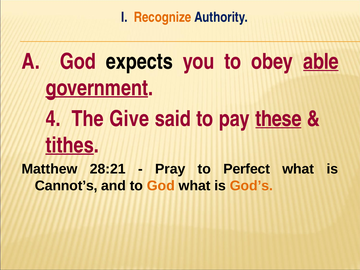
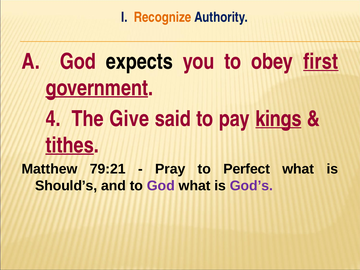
able: able -> first (321, 62)
these: these -> kings (278, 119)
28:21: 28:21 -> 79:21 (108, 169)
Cannot’s: Cannot’s -> Should’s (66, 186)
God colour: orange -> purple (161, 186)
God’s colour: orange -> purple (251, 186)
